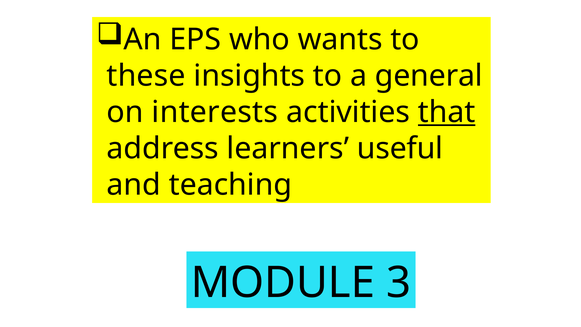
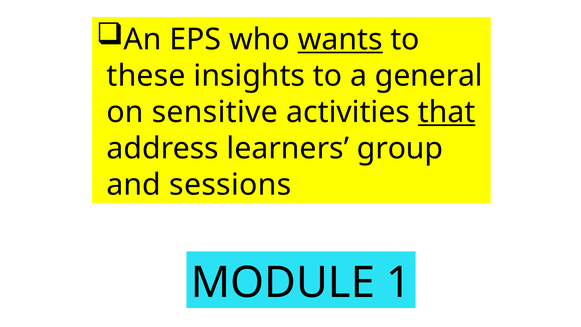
wants underline: none -> present (340, 39)
interests: interests -> sensitive (215, 112)
useful: useful -> group (400, 148)
teaching: teaching -> sessions (230, 185)
3: 3 -> 1 (399, 283)
